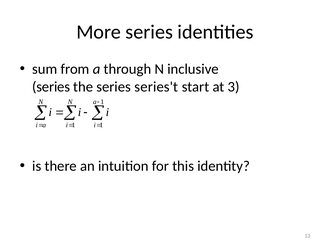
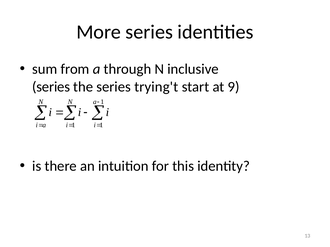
series't: series't -> trying't (156, 87)
3: 3 -> 9 (234, 87)
